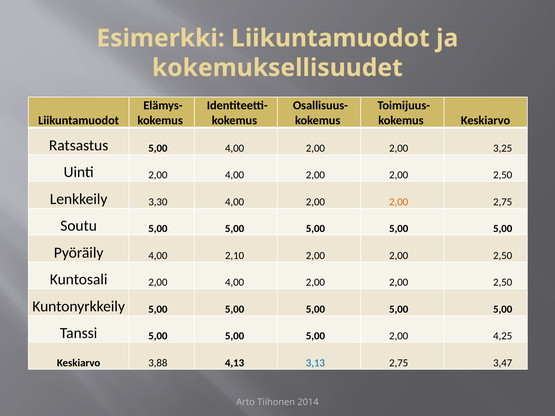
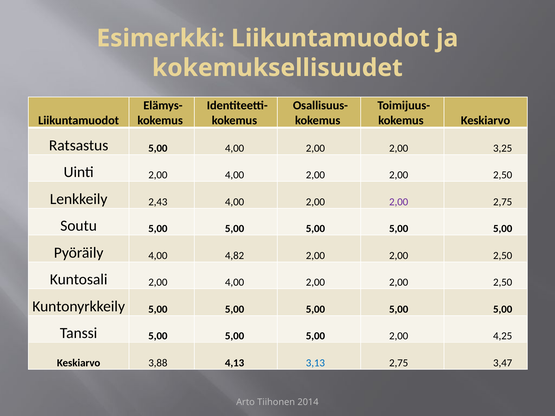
3,30: 3,30 -> 2,43 (158, 202)
2,00 colour: orange -> purple (399, 202)
2,10: 2,10 -> 4,82 (235, 256)
